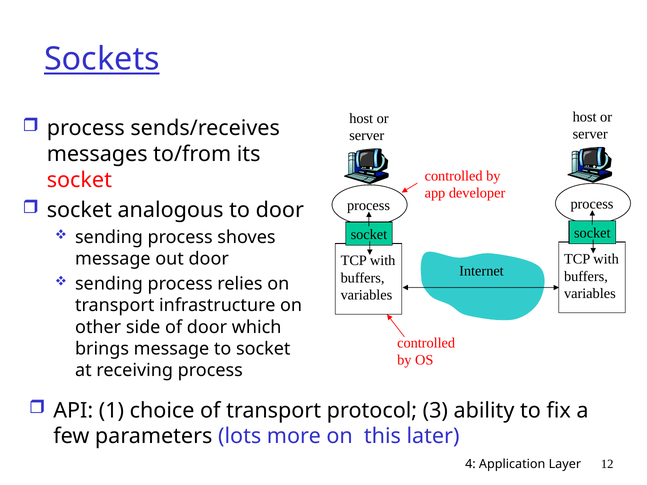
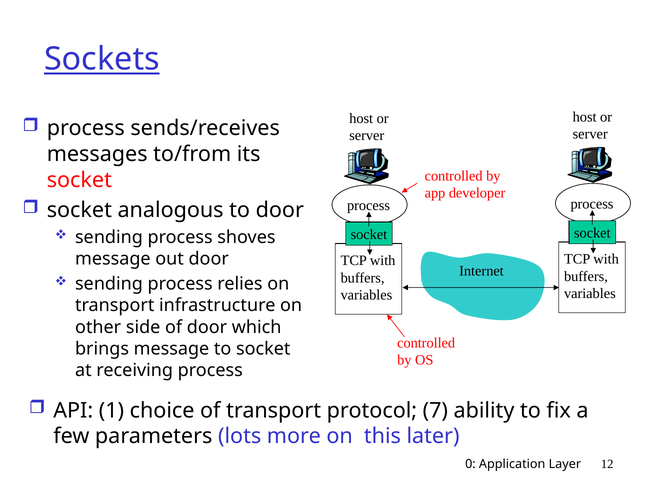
3: 3 -> 7 (435, 411)
4: 4 -> 0 (470, 465)
